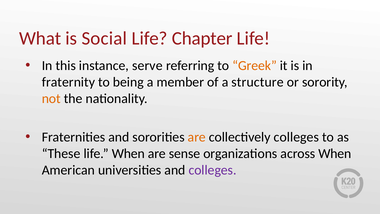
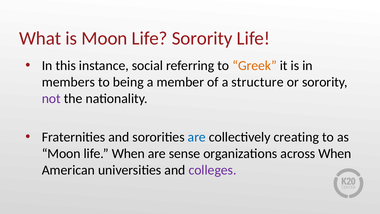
is Social: Social -> Moon (104, 38)
Life Chapter: Chapter -> Sorority (202, 38)
serve: serve -> social (147, 66)
fraternity: fraternity -> members (68, 82)
not colour: orange -> purple (51, 99)
are colour: orange -> blue (197, 137)
collectively colleges: colleges -> creating (296, 137)
These: These -> Moon (61, 154)
